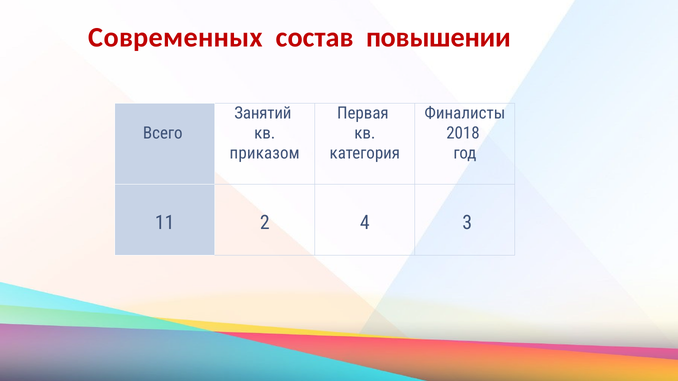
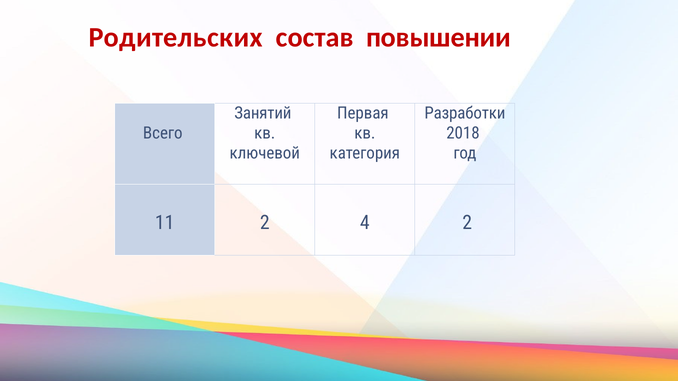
Современных: Современных -> Родительских (176, 38)
Финалисты: Финалисты -> Разработки (465, 113)
приказом: приказом -> ключевой (265, 153)
4 3: 3 -> 2 (467, 223)
